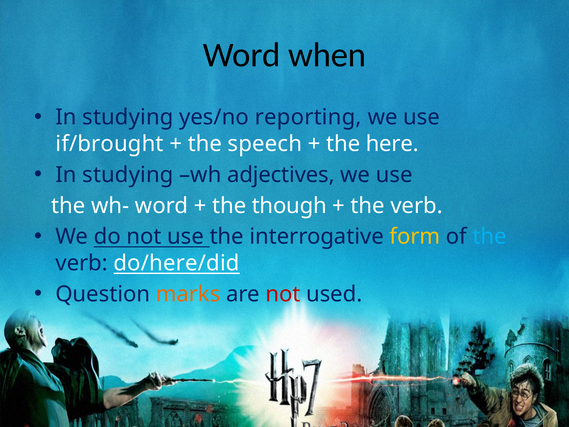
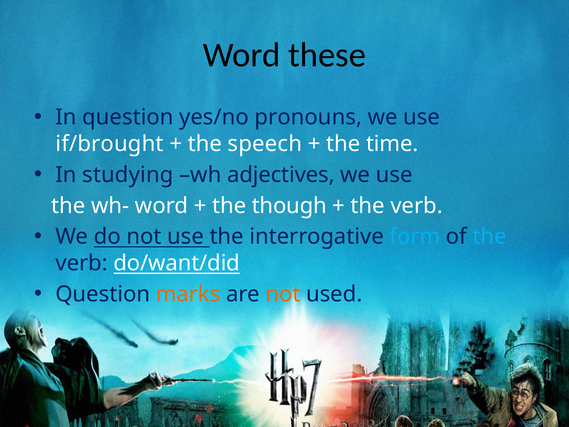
when: when -> these (327, 55)
studying: studying -> question (128, 117)
reporting: reporting -> pronouns (308, 117)
here: here -> time (392, 144)
form colour: yellow -> light blue (415, 237)
do/here/did: do/here/did -> do/want/did (177, 263)
not colour: red -> orange (283, 294)
